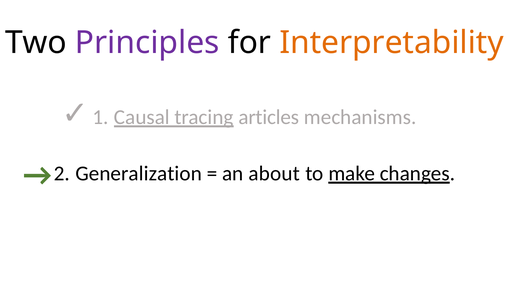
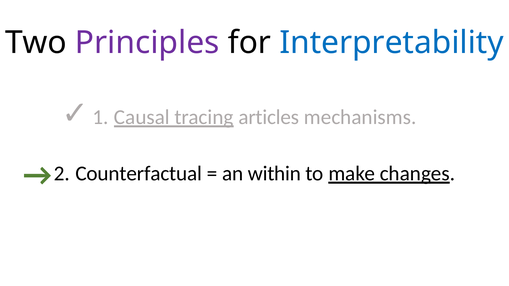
Interpretability colour: orange -> blue (391, 43)
Generalization: Generalization -> Counterfactual (139, 174)
about: about -> within (274, 174)
